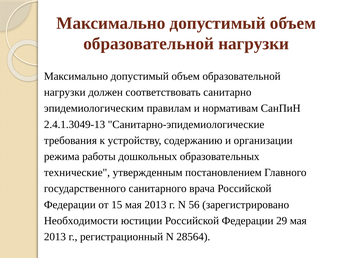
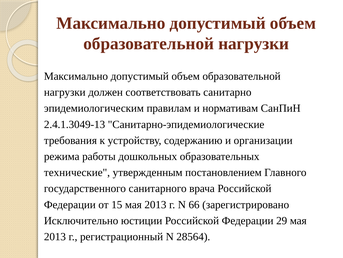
56: 56 -> 66 (194, 204)
Необходимости: Необходимости -> Исключительно (81, 220)
